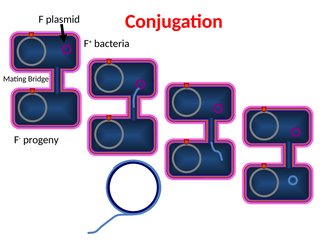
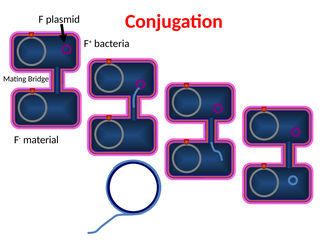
progeny: progeny -> material (41, 140)
